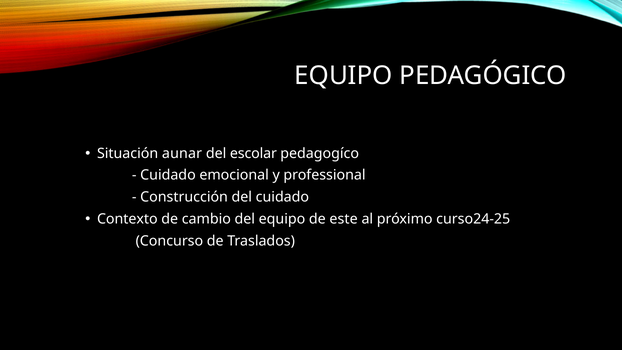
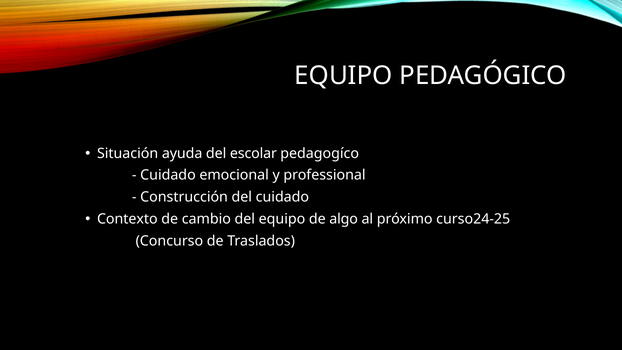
aunar: aunar -> ayuda (182, 153)
este: este -> algo (344, 219)
